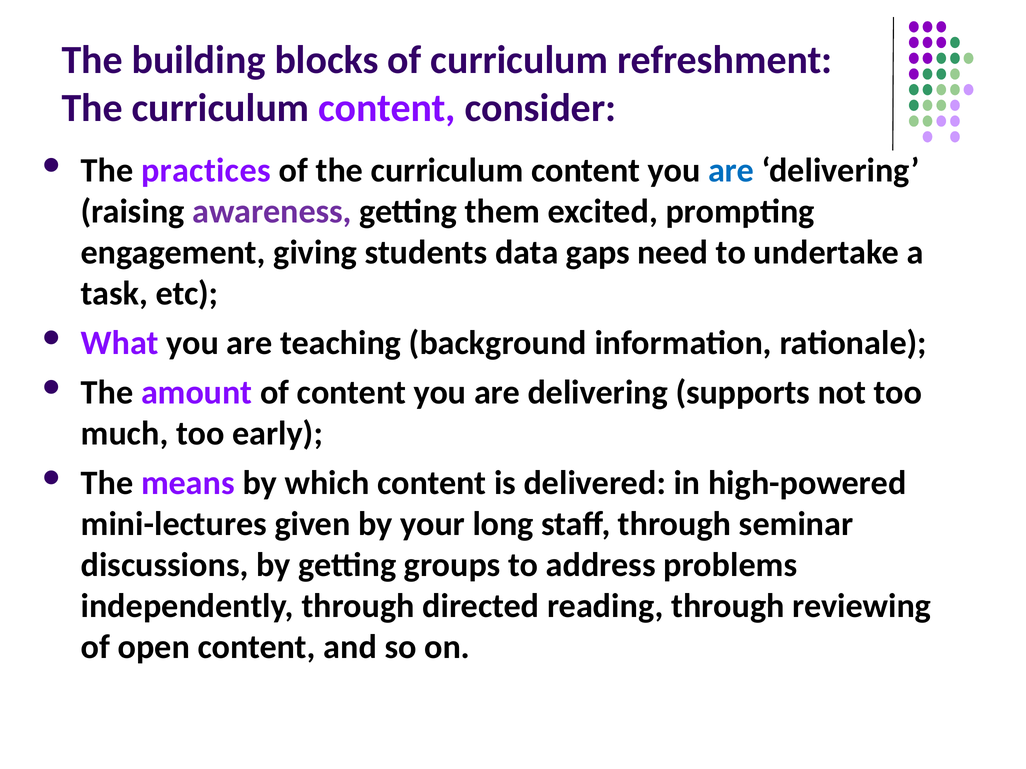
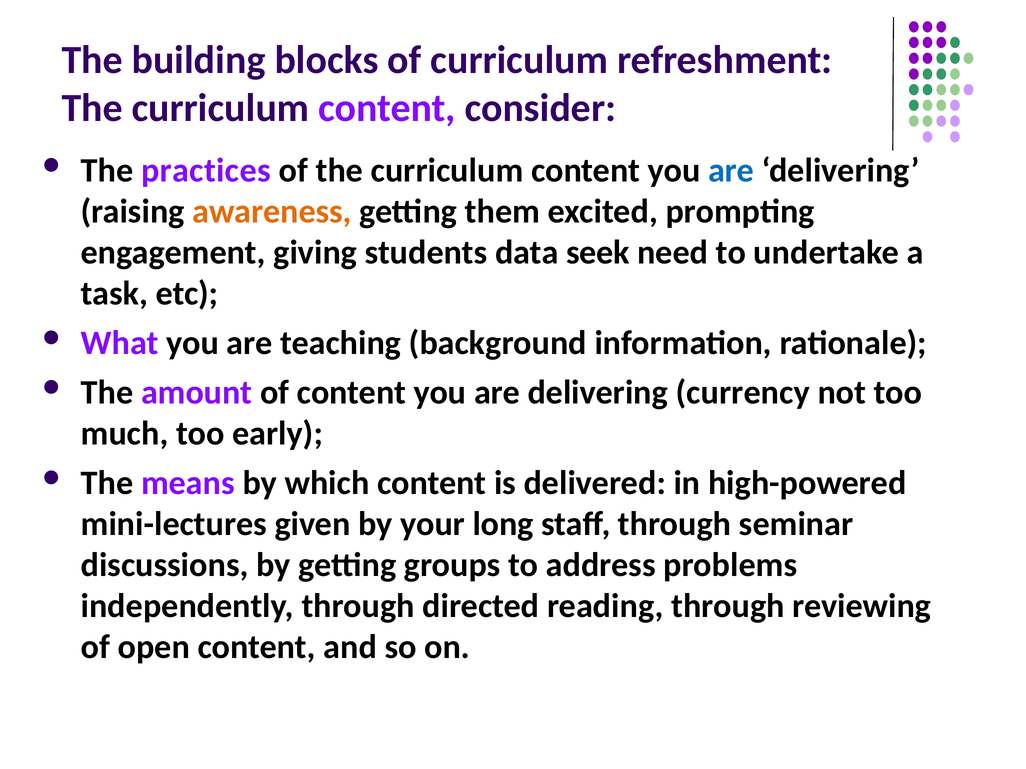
awareness colour: purple -> orange (272, 211)
gaps: gaps -> seek (598, 252)
supports: supports -> currency (743, 393)
